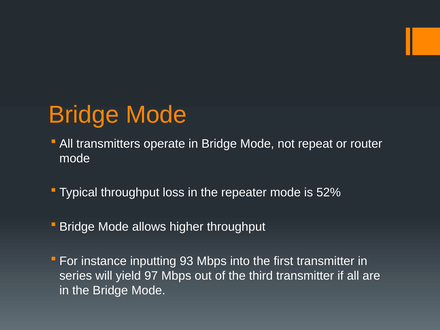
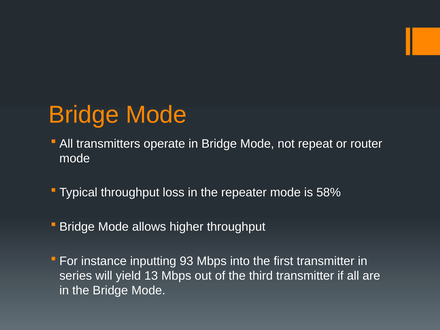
52%: 52% -> 58% (329, 193)
97: 97 -> 13 (151, 276)
